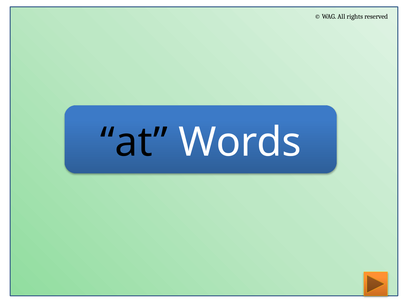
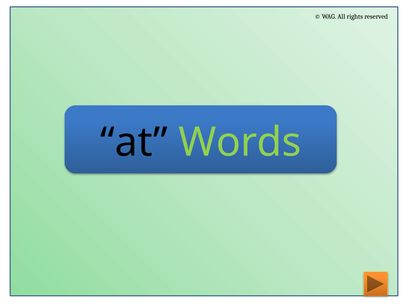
Words colour: white -> light green (240, 142)
